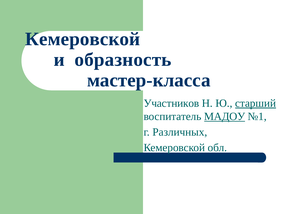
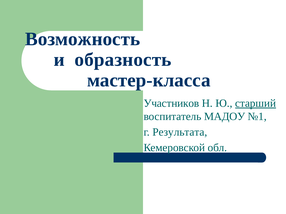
Кемеровской: Кемеровской -> Возможность (83, 39)
МАДОУ underline: present -> none (225, 117)
Различных: Различных -> Результата (180, 132)
